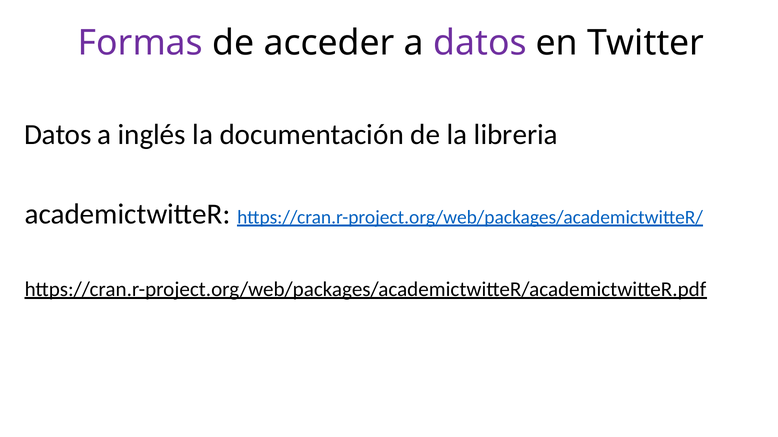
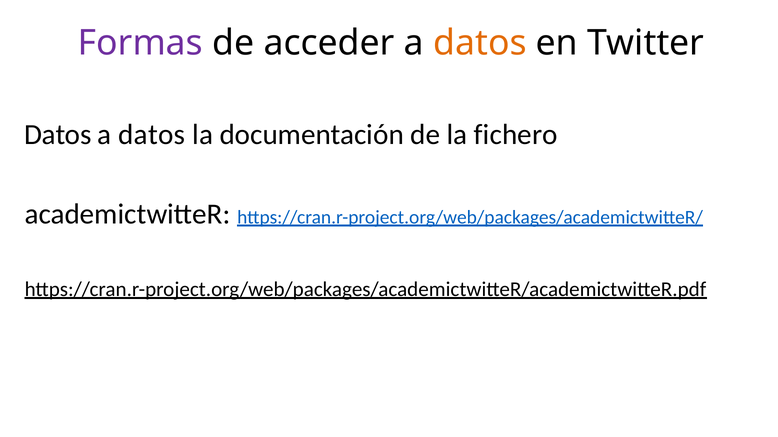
datos colour: purple -> orange (480, 43)
inglés: inglés -> datos (152, 135)
libreria: libreria -> fichero (516, 135)
